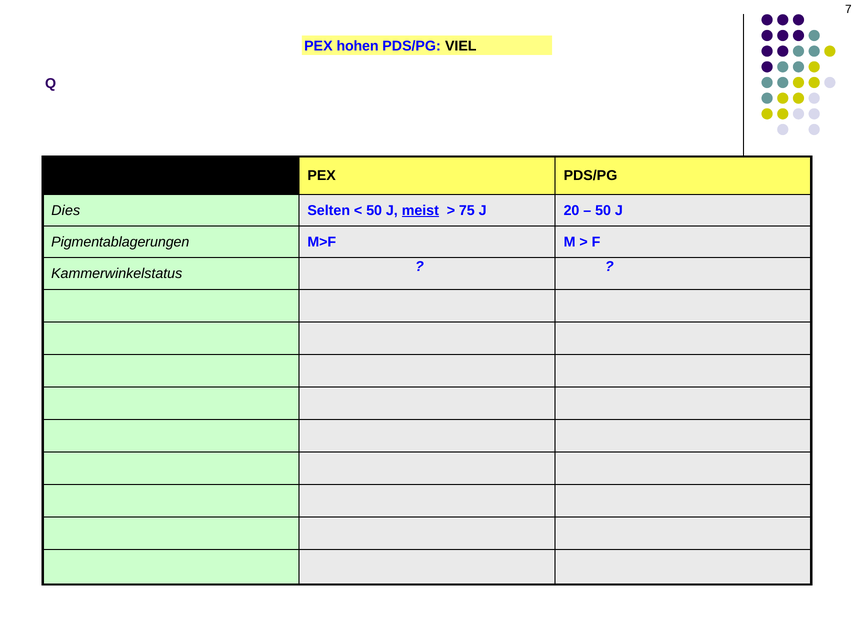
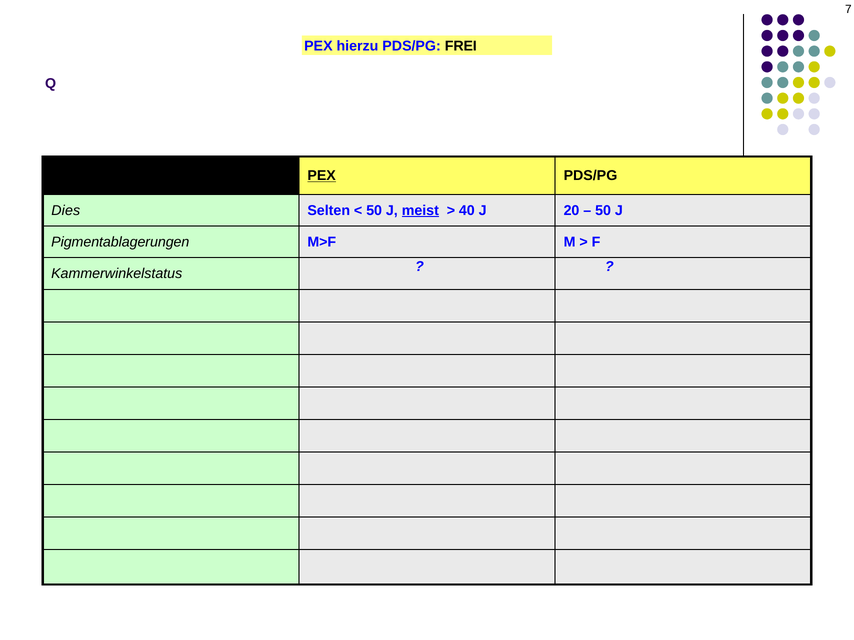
hohen: hohen -> hierzu (357, 46)
VIEL: VIEL -> FREI (461, 46)
PEX underline: none -> present (322, 176)
75: 75 -> 40 (467, 211)
